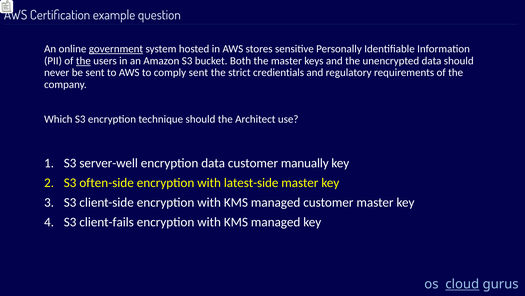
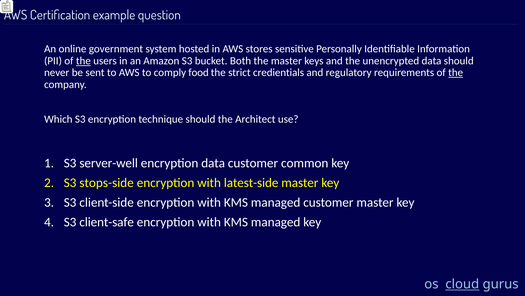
government underline: present -> none (116, 49)
comply sent: sent -> food (199, 73)
the underline: none -> present (456, 73)
manually: manually -> common (305, 163)
often-side: often-side -> stops-side (107, 182)
client-fails: client-fails -> client-safe (107, 222)
